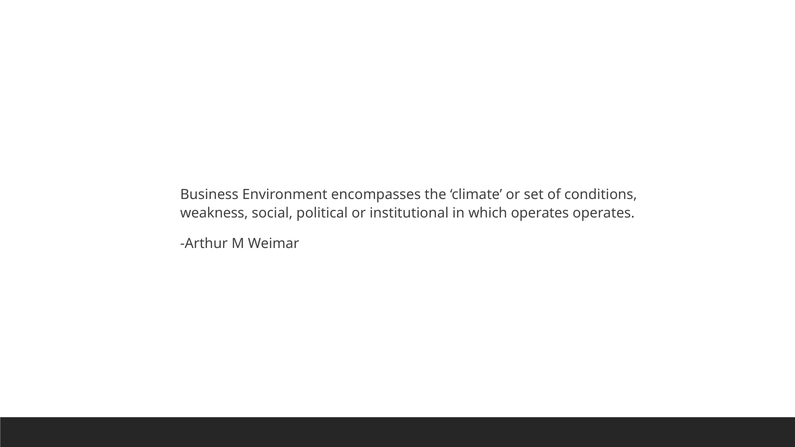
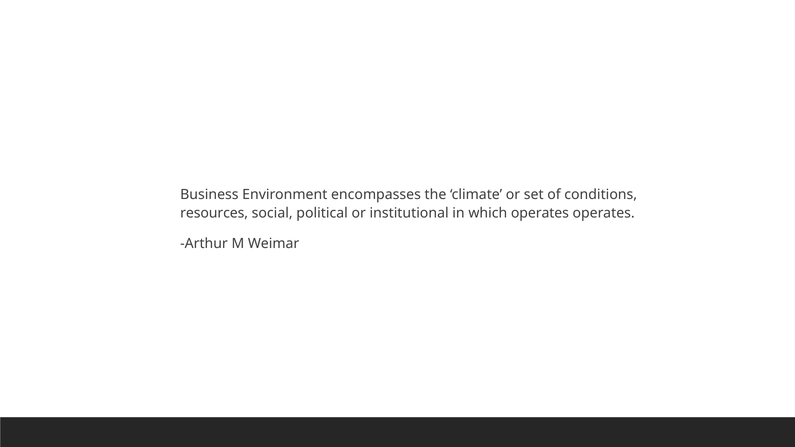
weakness: weakness -> resources (214, 213)
